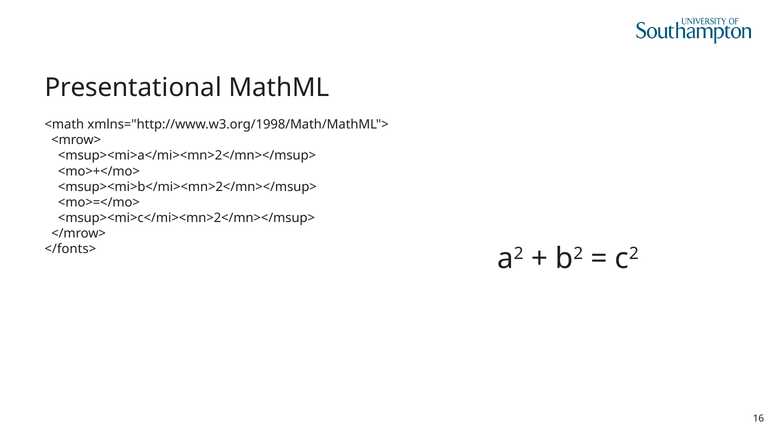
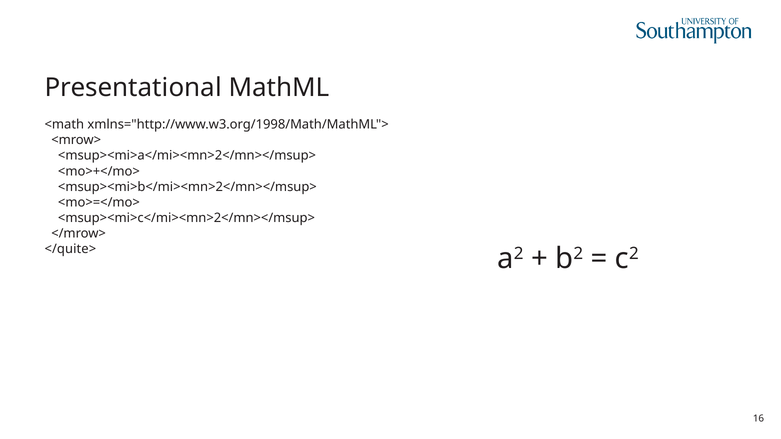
</fonts>: </fonts> -> </quite> (70, 249)
